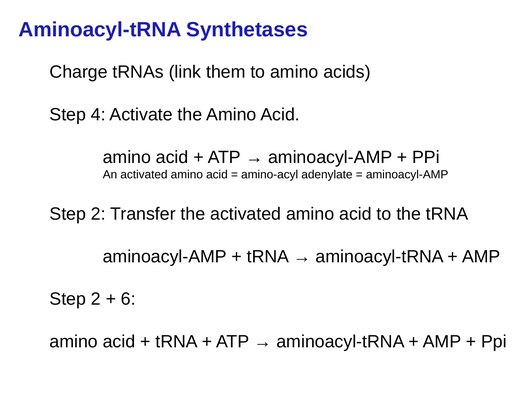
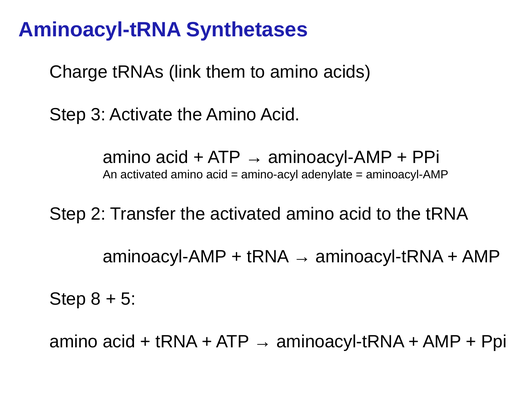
4: 4 -> 3 (98, 115)
2: 2 -> 8 (96, 299)
6: 6 -> 5 (128, 299)
